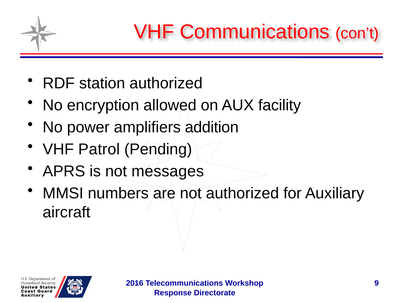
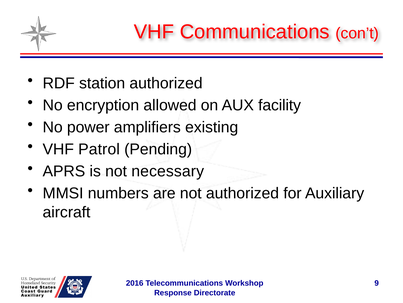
addition: addition -> existing (212, 127)
messages: messages -> necessary (168, 171)
